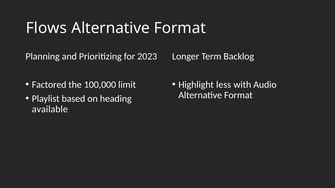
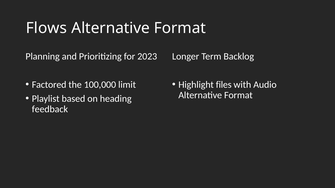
less: less -> files (224, 85)
available: available -> feedback (50, 109)
